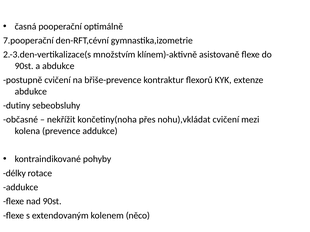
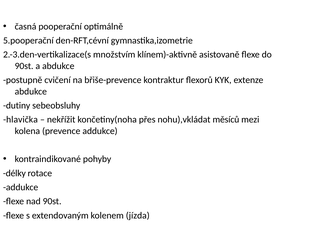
7.pooperační: 7.pooperační -> 5.pooperační (28, 41)
občasné: občasné -> hlavička (20, 120)
nohu),vkládat cvičení: cvičení -> měsíců (226, 120)
něco: něco -> jízda (138, 216)
